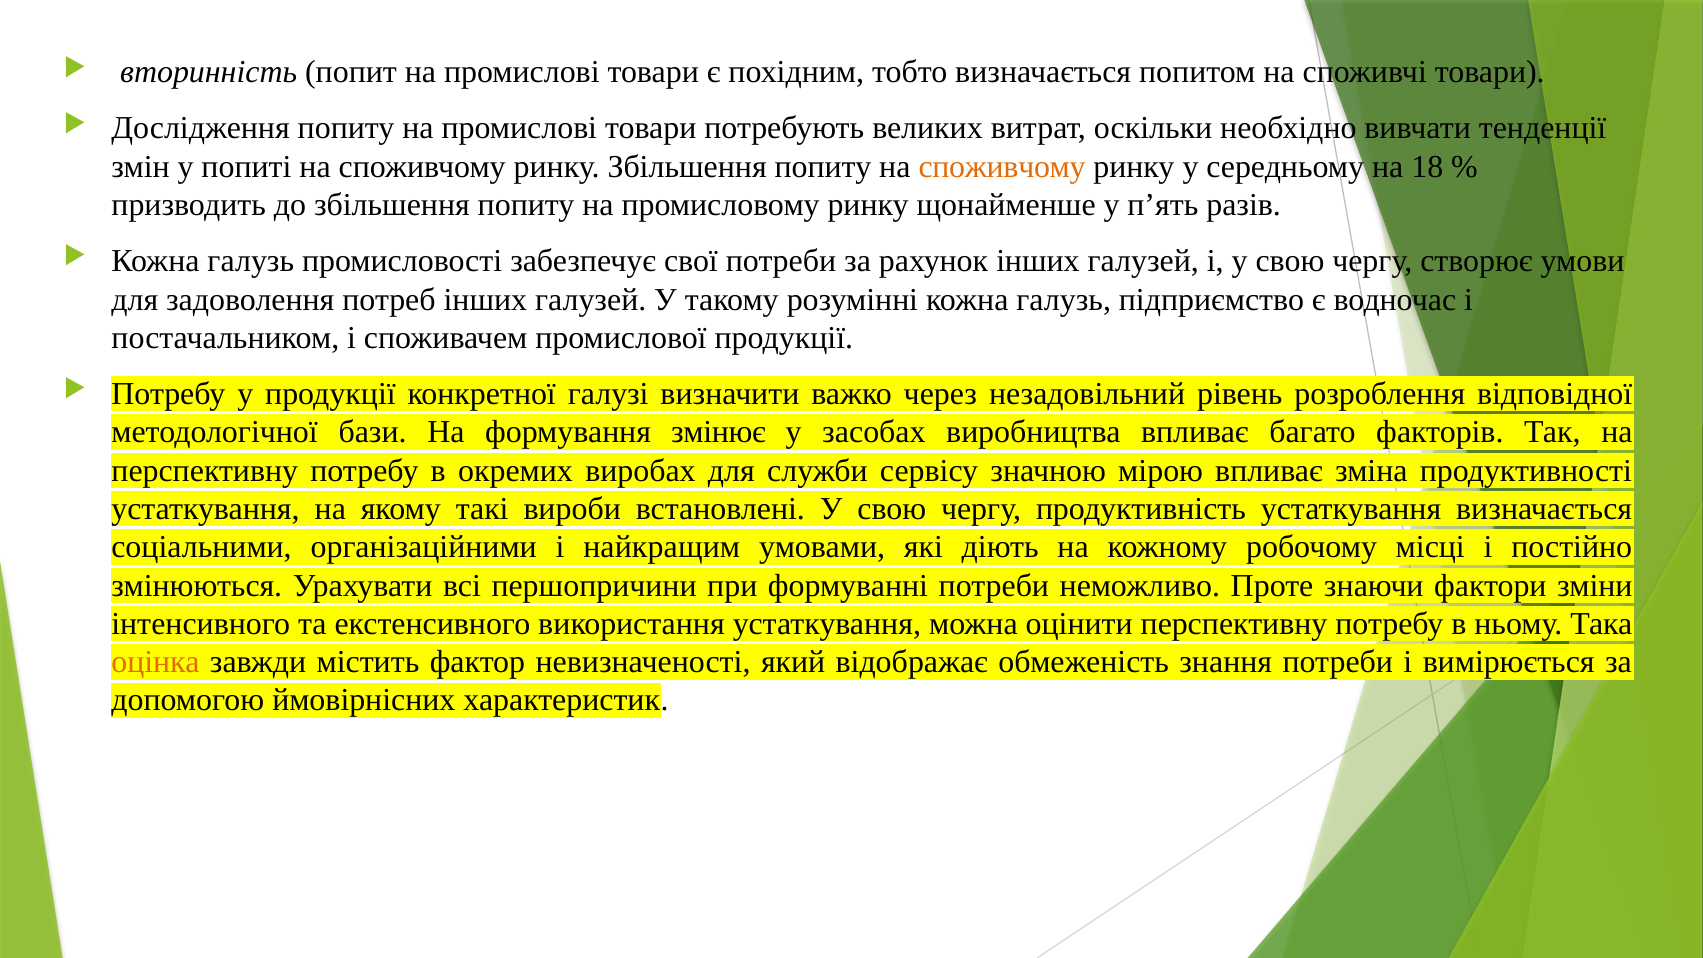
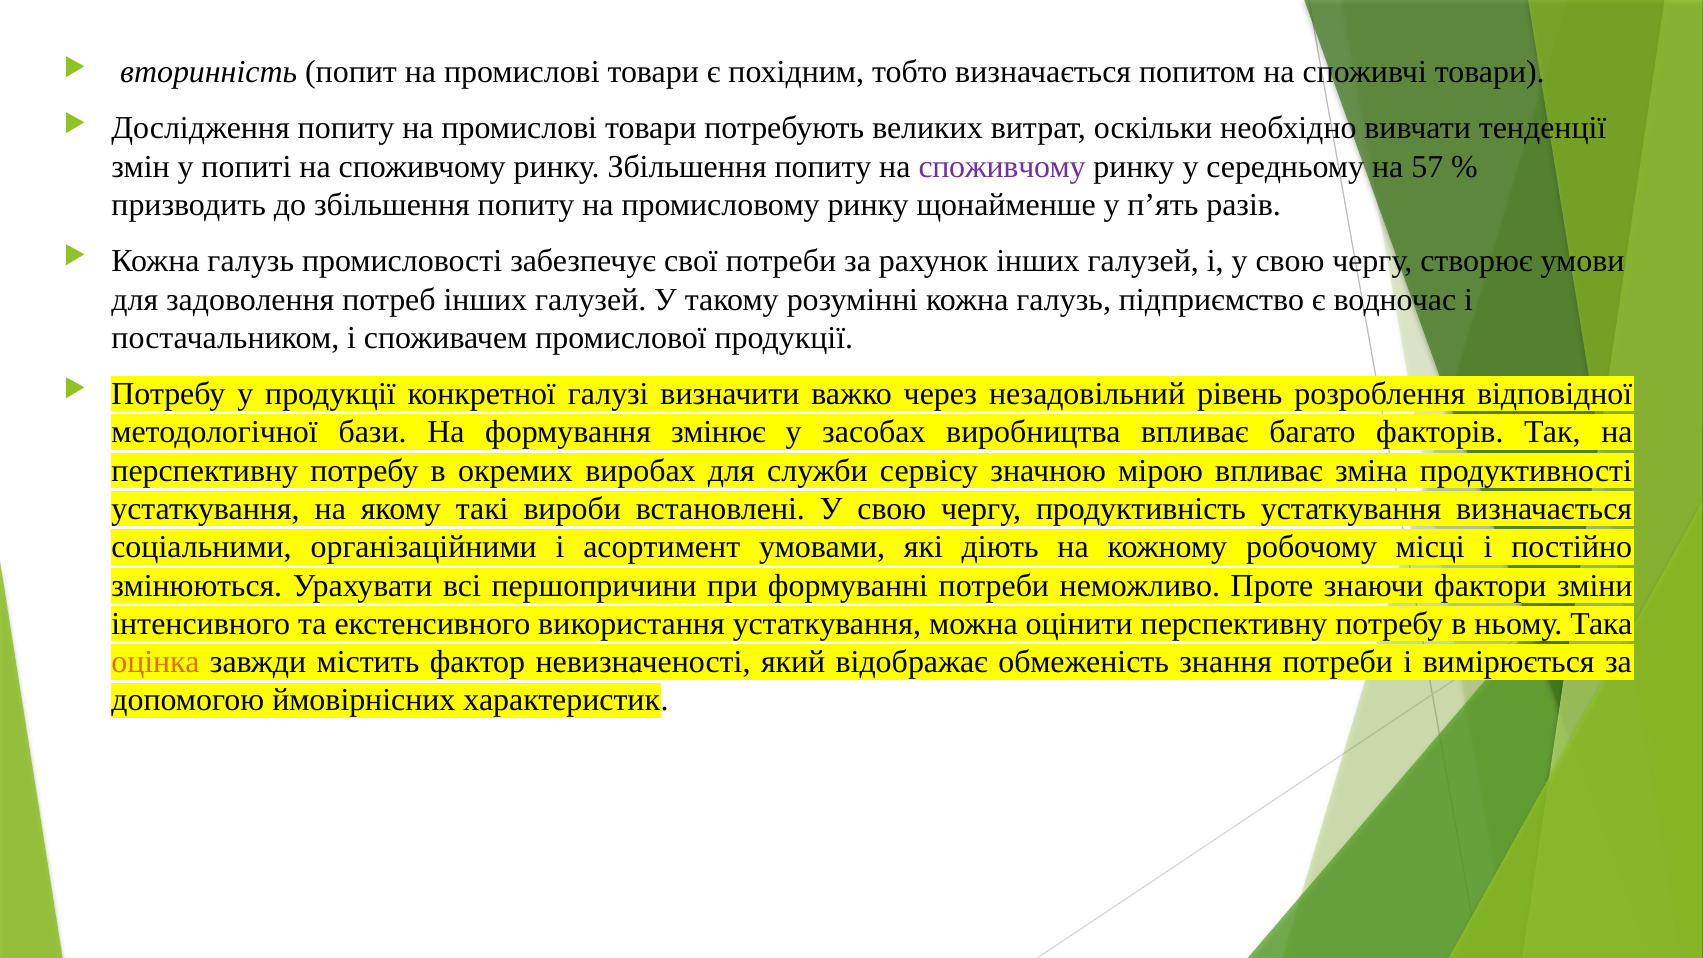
споживчому colour: orange -> purple (1002, 167)
18: 18 -> 57 (1427, 167)
найкращим: найкращим -> асортимент (662, 547)
